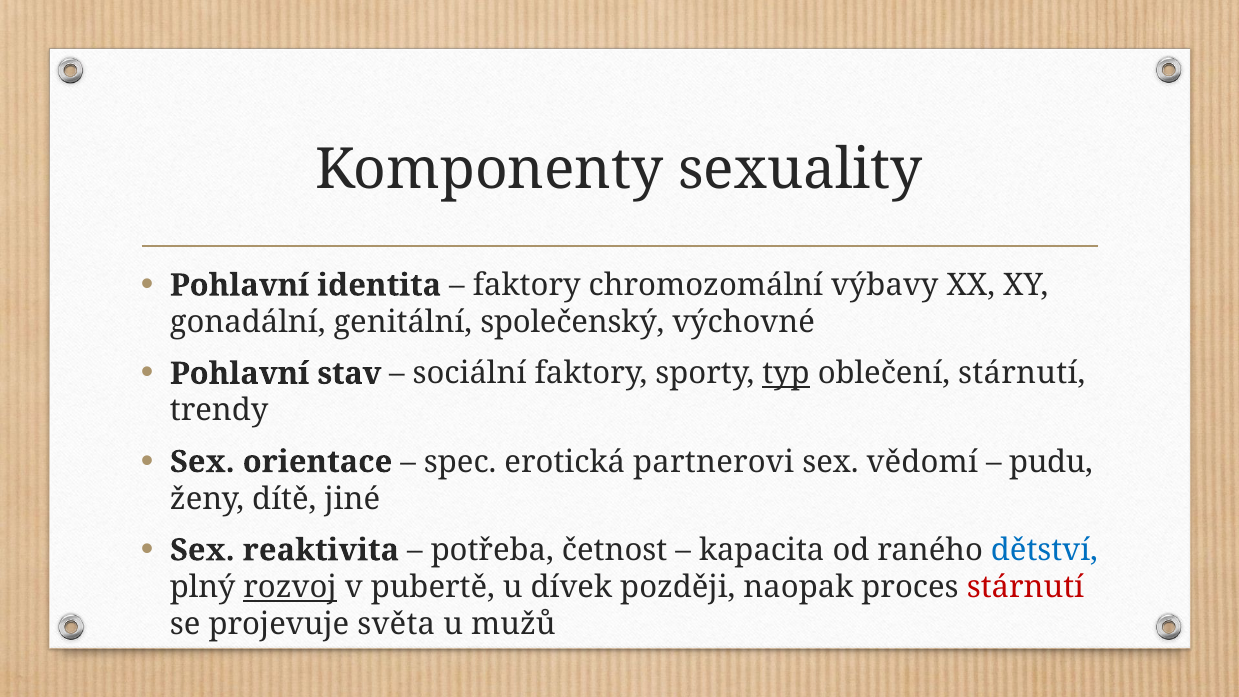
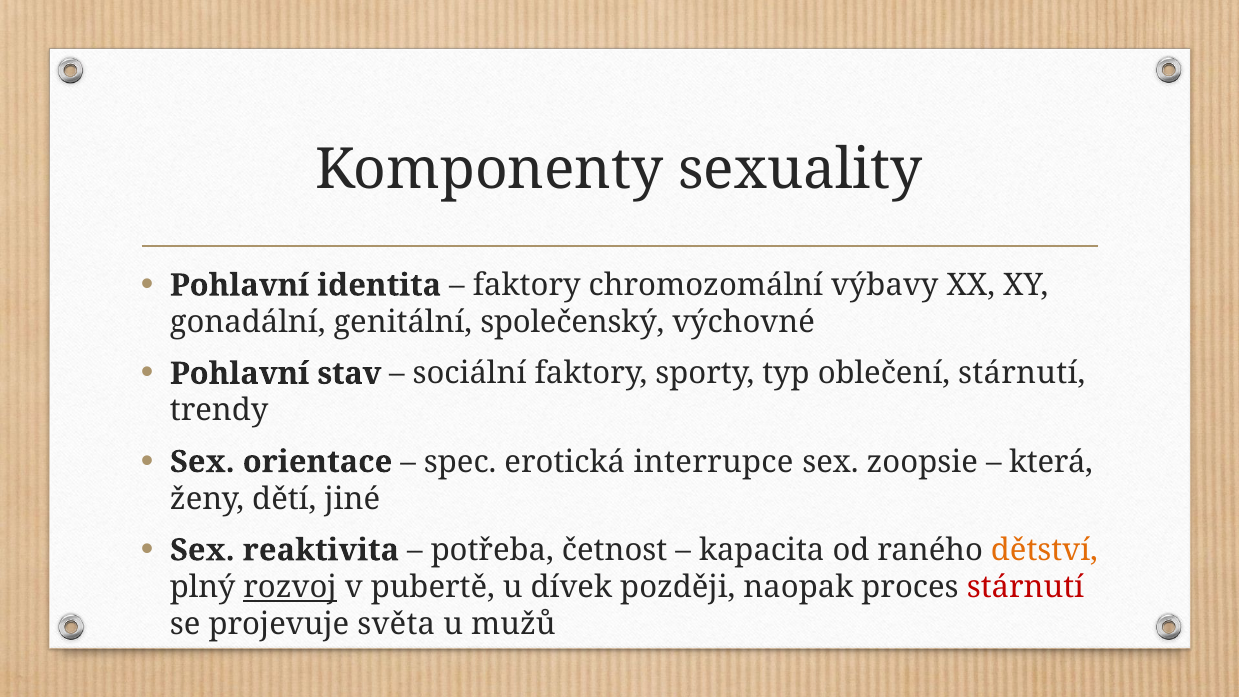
typ underline: present -> none (786, 374)
partnerovi: partnerovi -> interrupce (714, 462)
vědomí: vědomí -> zoopsie (922, 462)
pudu: pudu -> která (1051, 462)
dítě: dítě -> dětí (284, 499)
dětství colour: blue -> orange (1044, 550)
